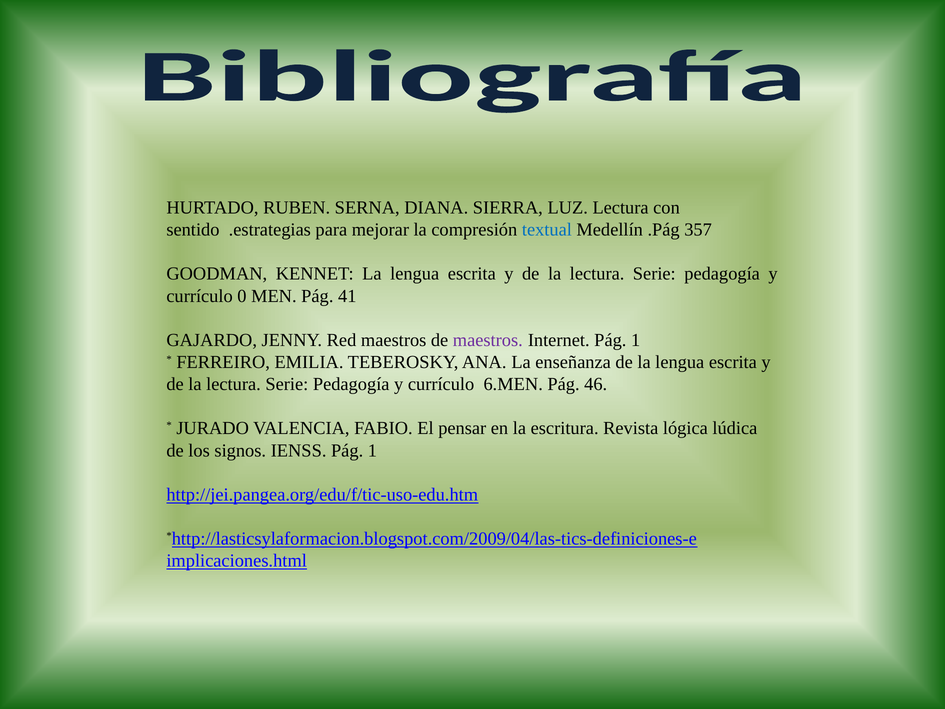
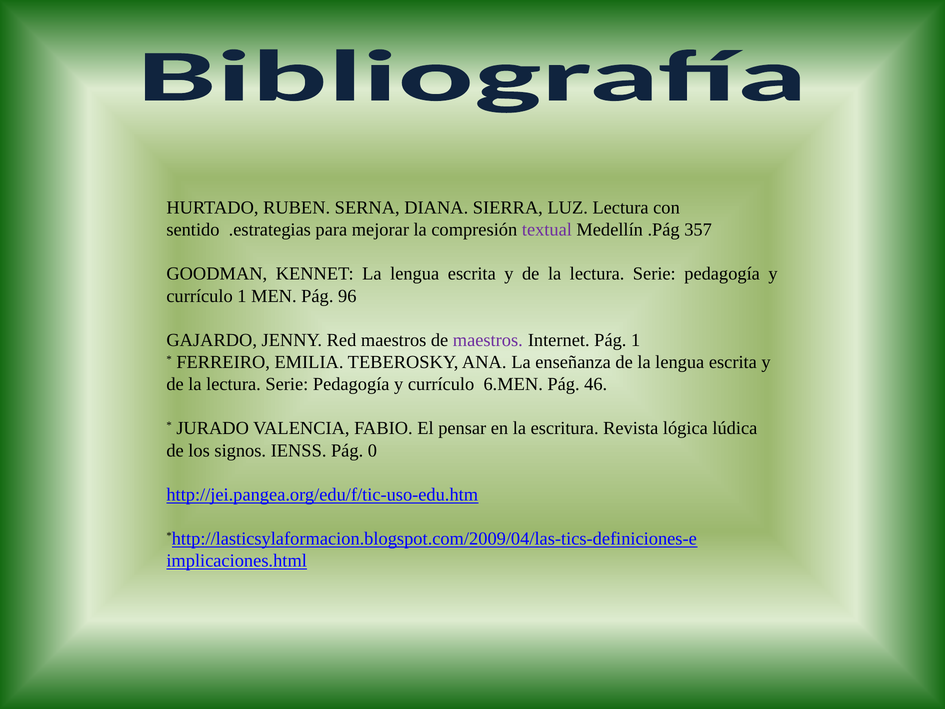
textual colour: blue -> purple (547, 230)
currículo 0: 0 -> 1 (242, 296)
41: 41 -> 96 (347, 296)
IENSS Pág 1: 1 -> 0 (372, 450)
